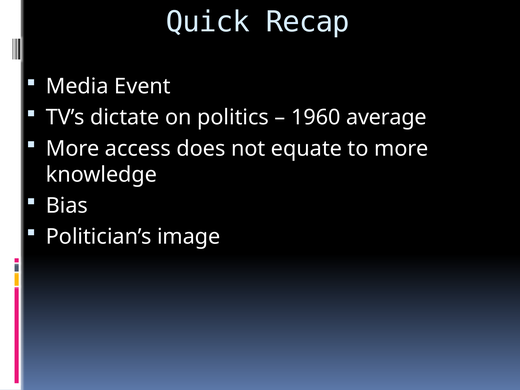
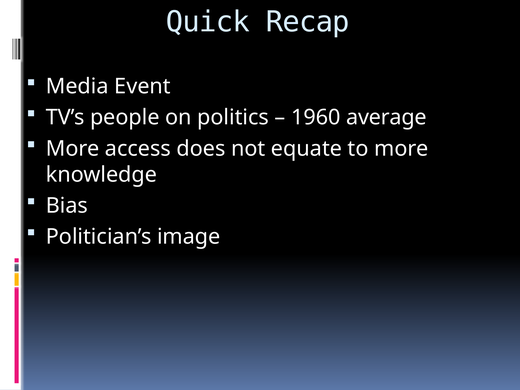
dictate: dictate -> people (125, 117)
